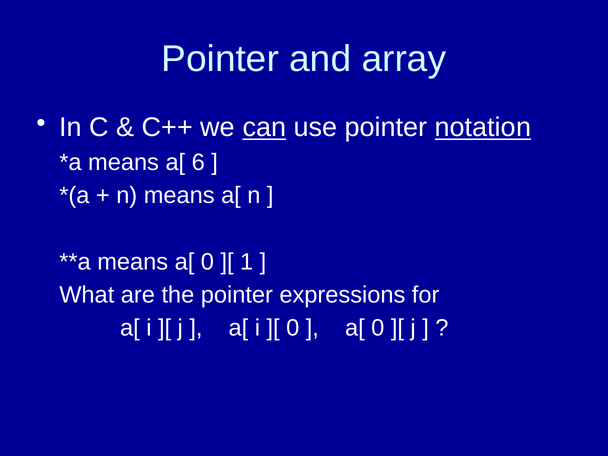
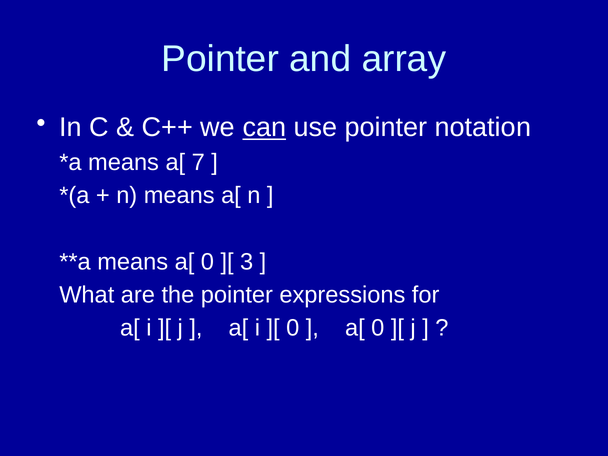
notation underline: present -> none (483, 128)
6: 6 -> 7 (198, 162)
1: 1 -> 3 (247, 262)
